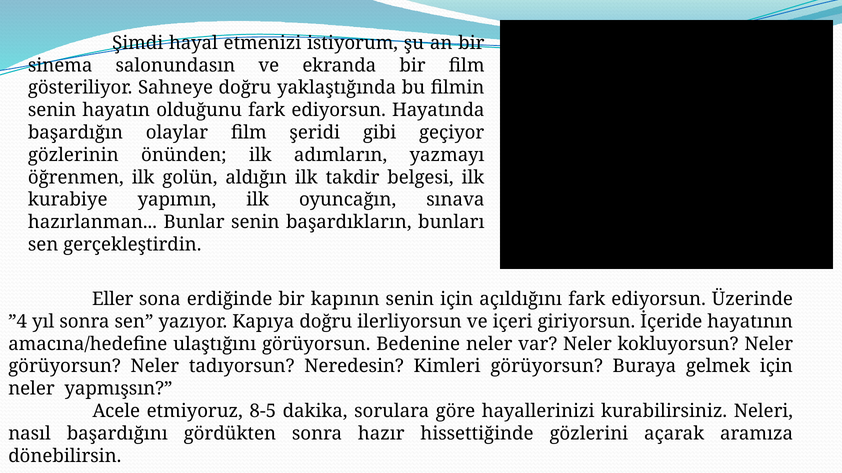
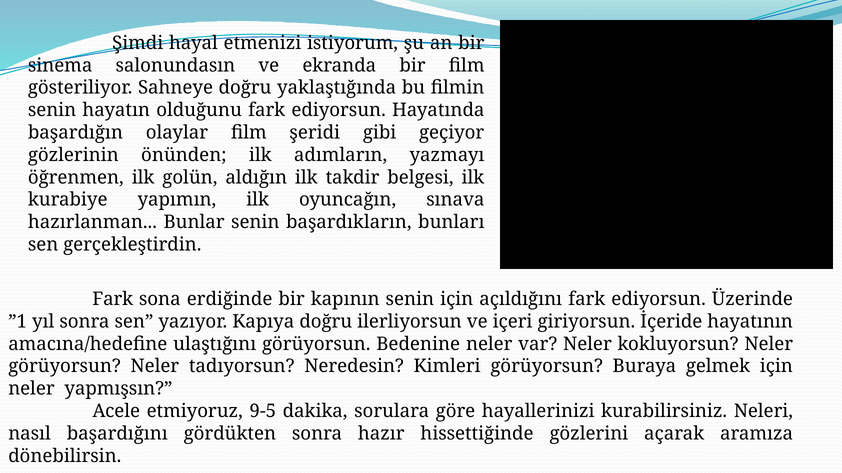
Eller: Eller -> Fark (113, 300)
”4: ”4 -> ”1 (18, 322)
8-5: 8-5 -> 9-5 (263, 412)
